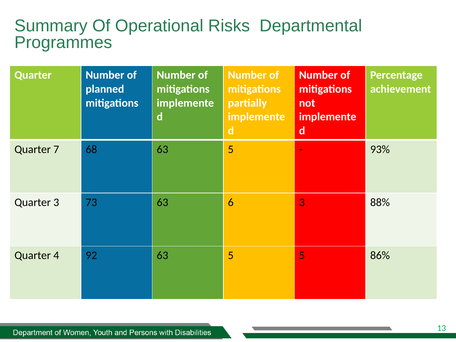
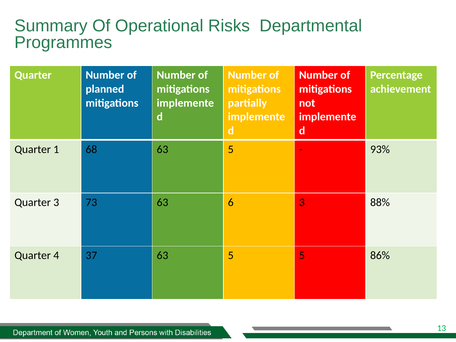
7: 7 -> 1 (56, 149)
92: 92 -> 37 (91, 256)
